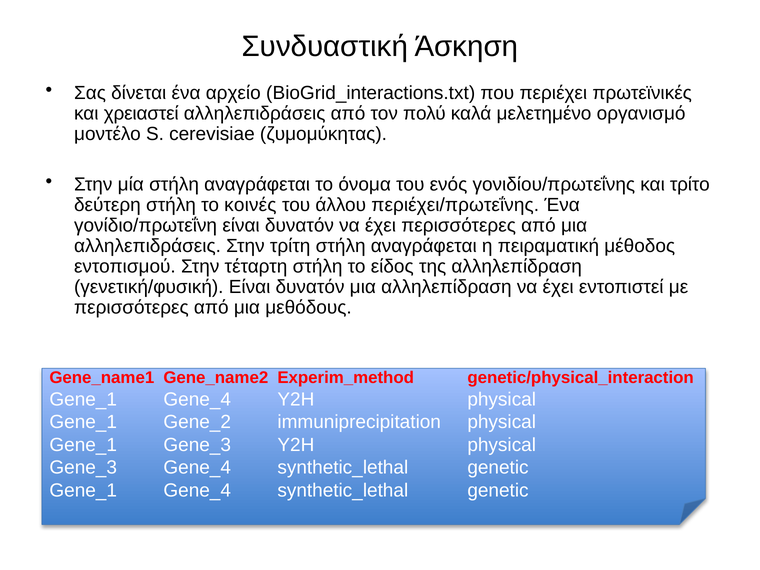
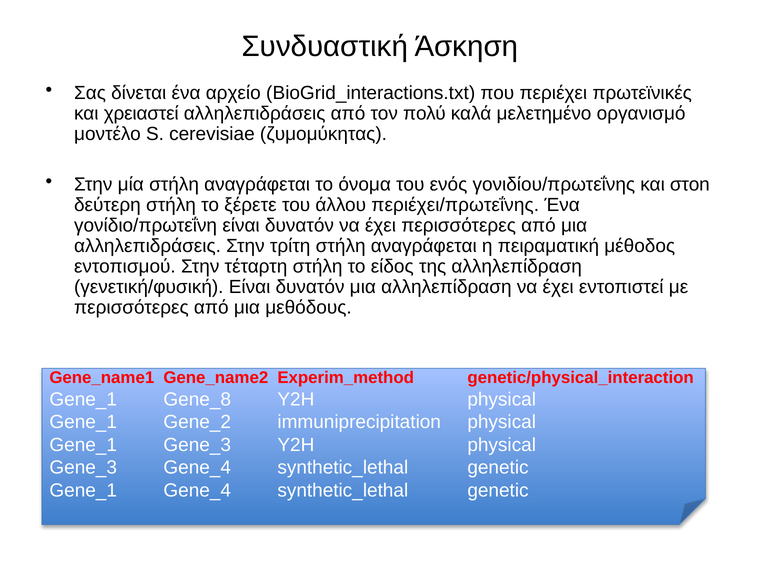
τρίτο: τρίτο -> στοn (690, 184)
κοινές: κοινές -> ξέρετε (250, 205)
Gene_4: Gene_4 -> Gene_8 (197, 399)
